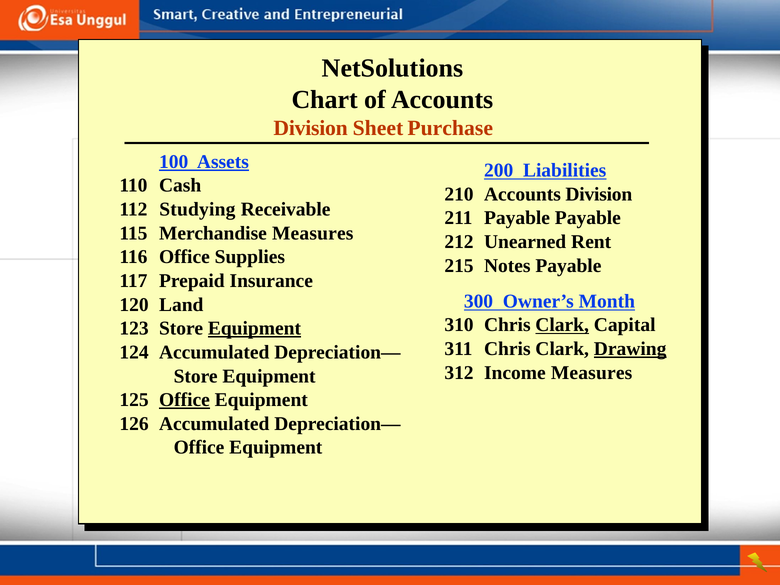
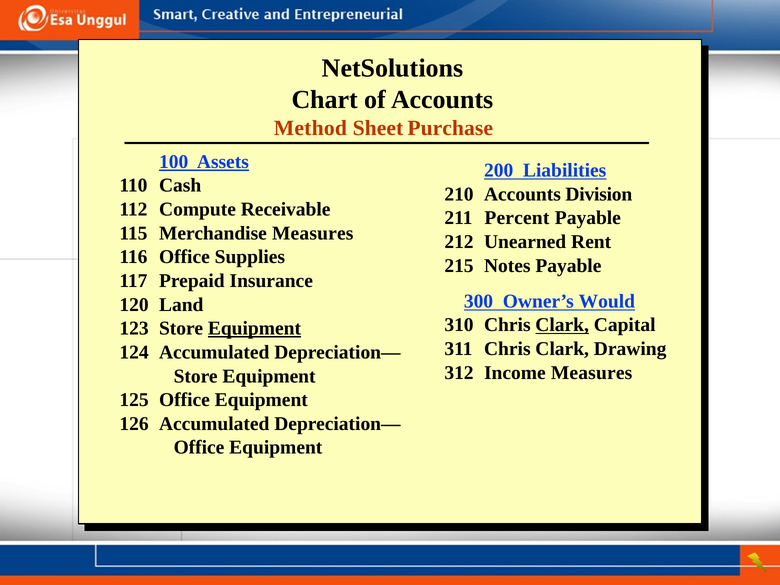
Division: Division -> Method (310, 128)
Studying: Studying -> Compute (197, 209)
211 Payable: Payable -> Percent (517, 218)
Month: Month -> Would (607, 301)
Drawing underline: present -> none (630, 349)
Office underline: present -> none (184, 400)
